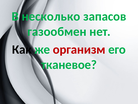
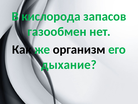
несколько: несколько -> кислорода (51, 16)
организм colour: red -> black (79, 49)
тканевое: тканевое -> дыхание (69, 64)
